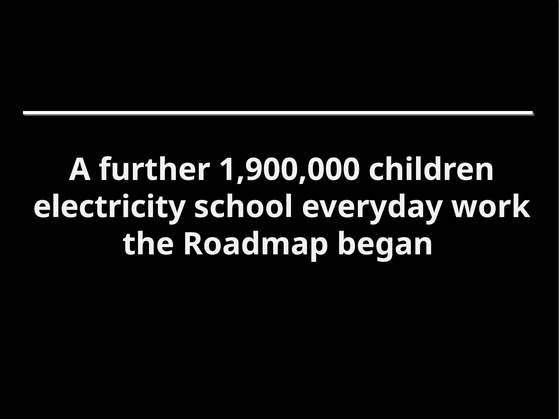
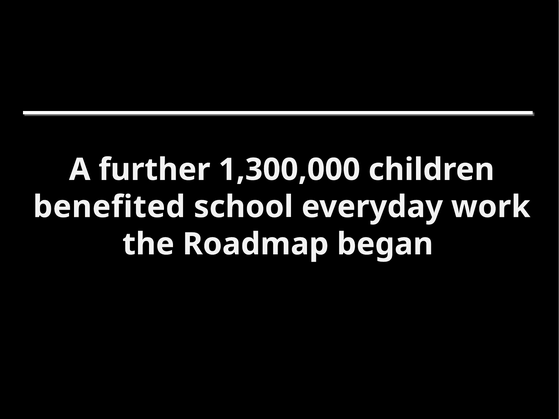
1,900,000: 1,900,000 -> 1,300,000 (289, 170)
electricity: electricity -> benefited (109, 207)
